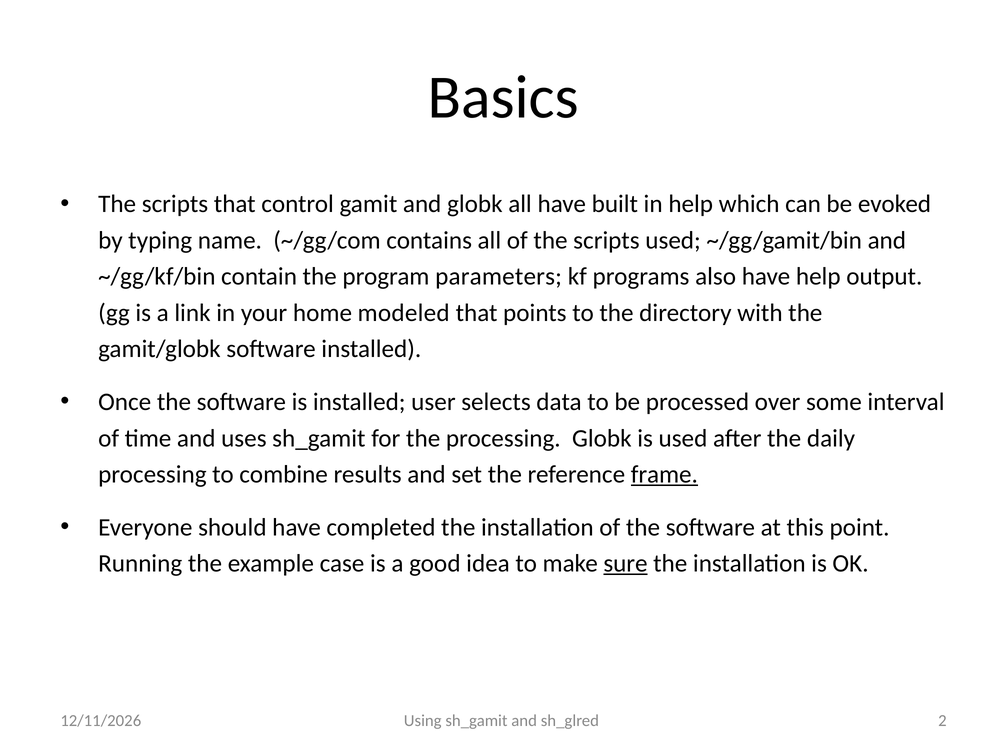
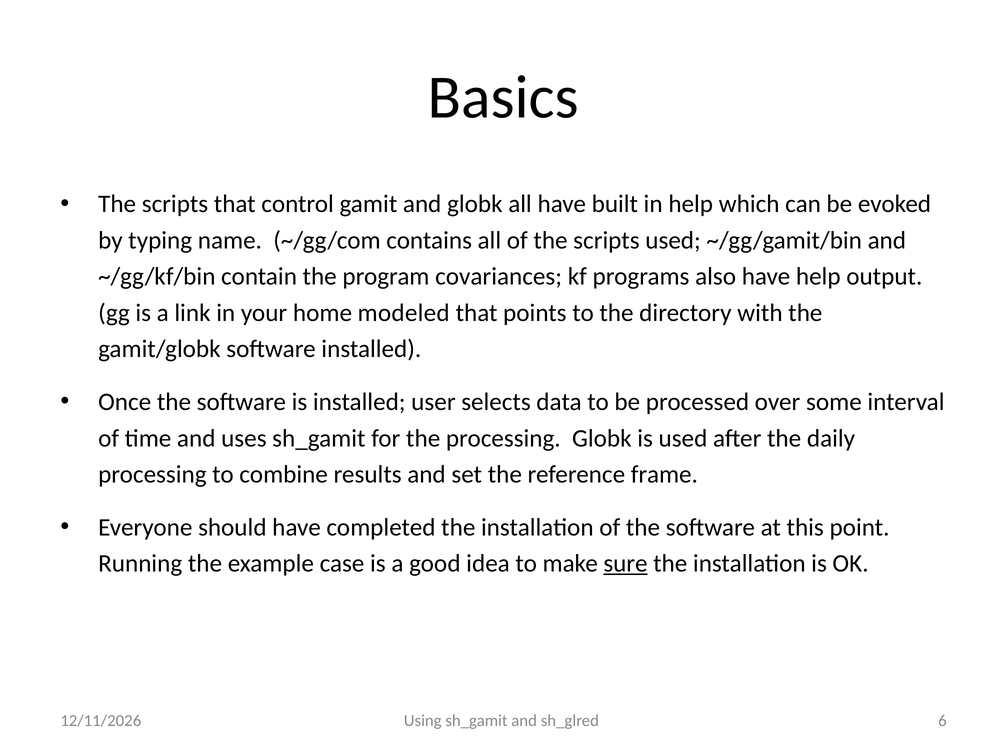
parameters: parameters -> covariances (499, 277)
frame underline: present -> none (664, 475)
2: 2 -> 6 (942, 721)
